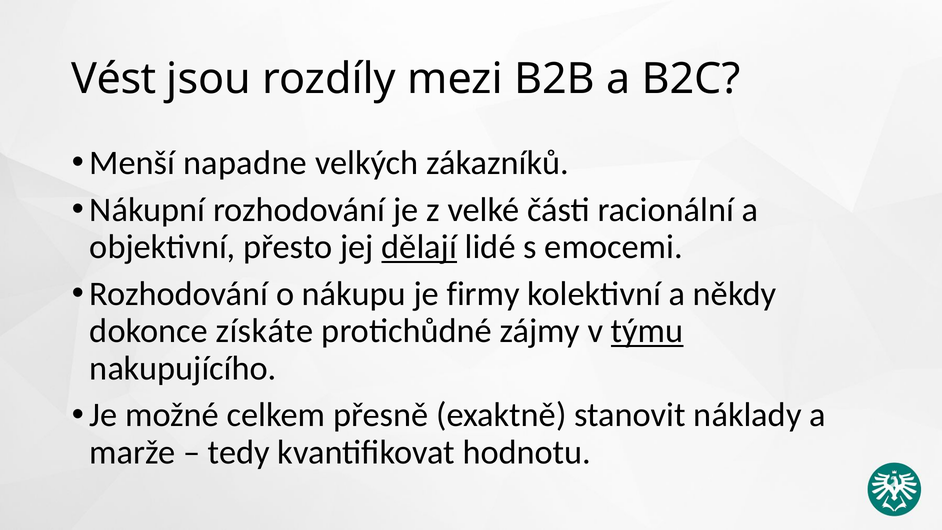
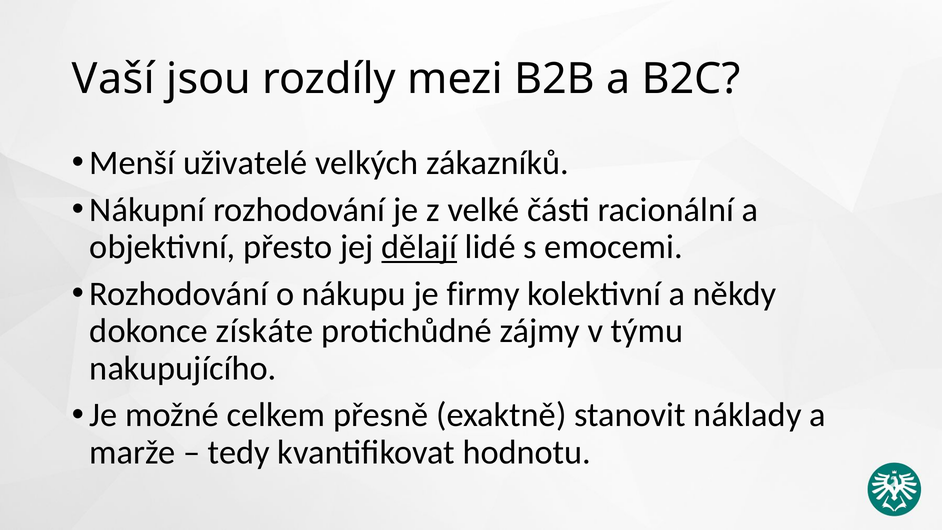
Vést: Vést -> Vaší (113, 79)
napadne: napadne -> uživatelé (245, 163)
týmu underline: present -> none (647, 331)
